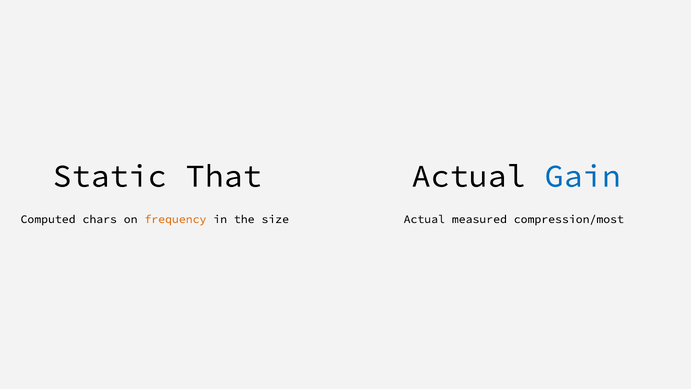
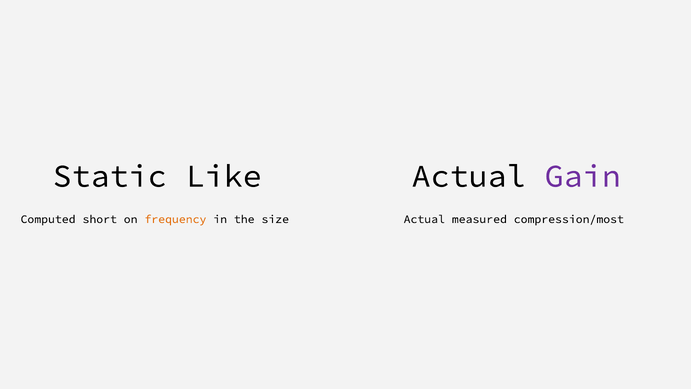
That: That -> Like (224, 176)
Gain colour: blue -> purple (583, 176)
chars: chars -> short (100, 219)
